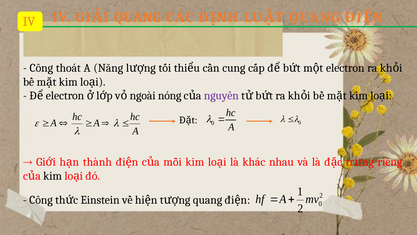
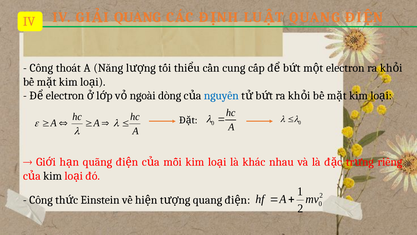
nóng: nóng -> dòng (170, 96)
nguyên colour: purple -> blue (221, 96)
thành: thành -> quãng (97, 162)
